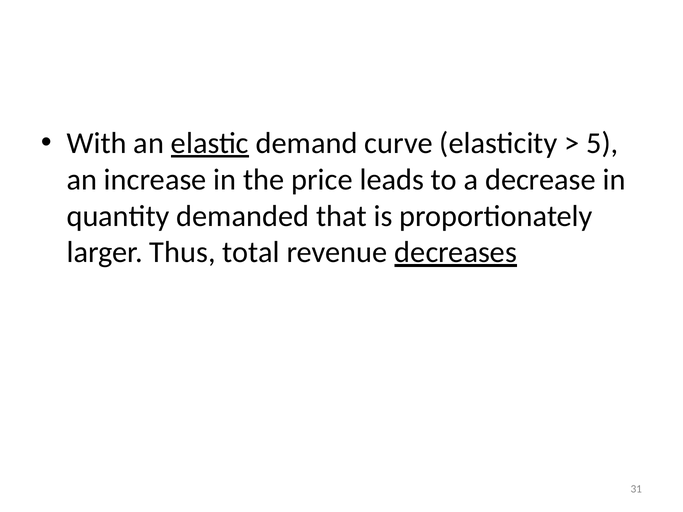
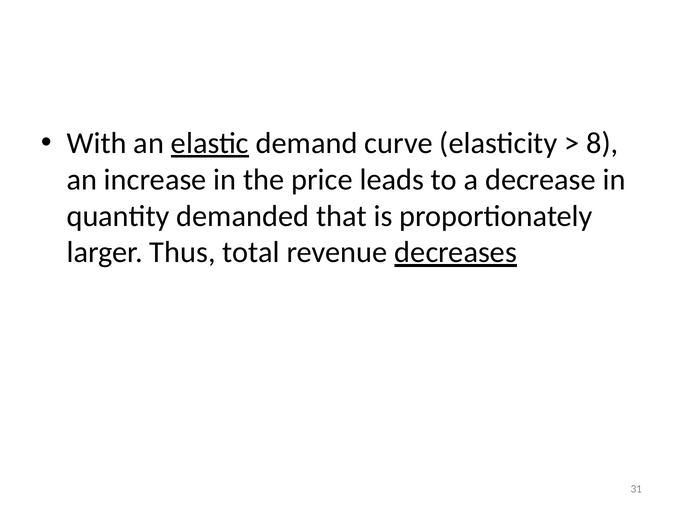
5: 5 -> 8 (602, 143)
